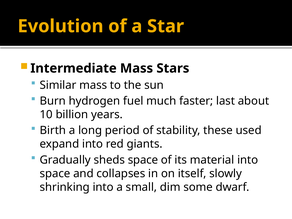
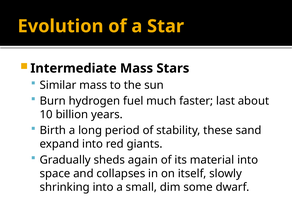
used: used -> sand (249, 130)
sheds space: space -> again (143, 160)
